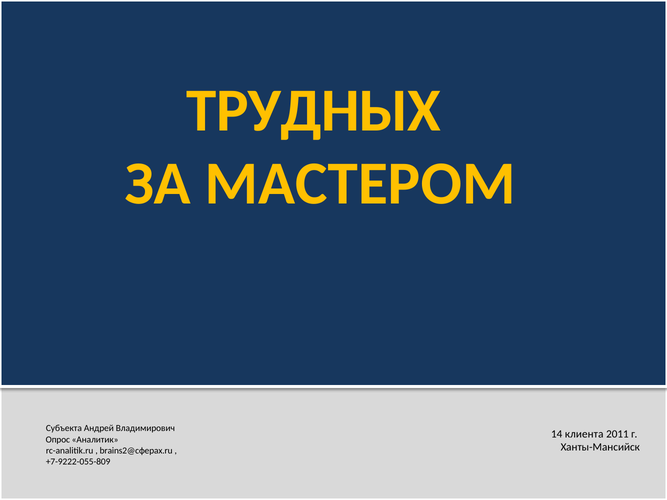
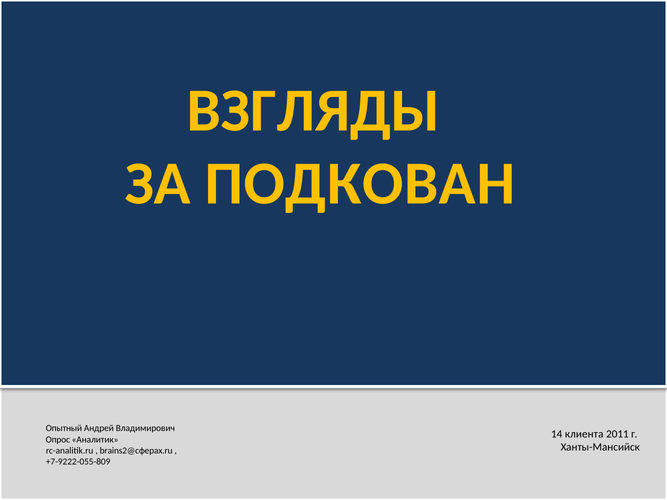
ТРУДНЫХ: ТРУДНЫХ -> ВЗГЛЯДЫ (313, 110)
МАСТЕРОМ: МАСТЕРОМ -> ПОДКОВАН (360, 184)
Субъекта: Субъекта -> Опытный (64, 429)
